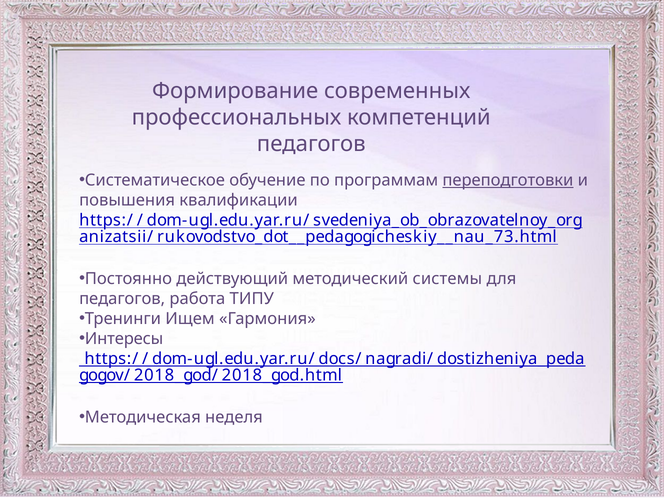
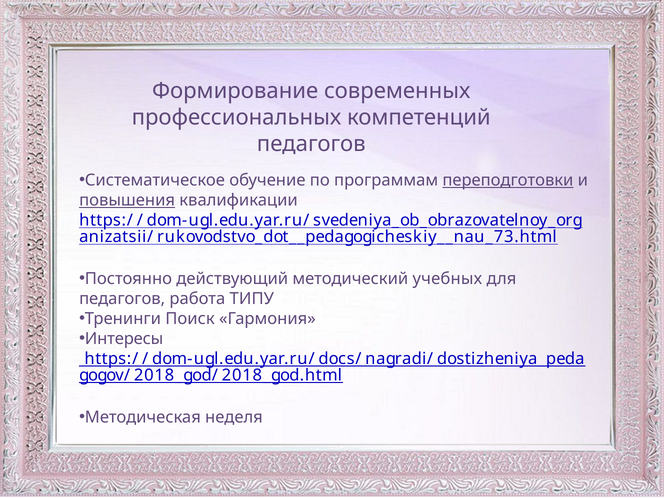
повышения underline: none -> present (127, 200)
системы: системы -> учебных (447, 279)
Ищем: Ищем -> Поиск (190, 319)
